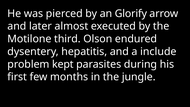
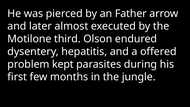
Glorify: Glorify -> Father (131, 14)
include: include -> offered (158, 52)
